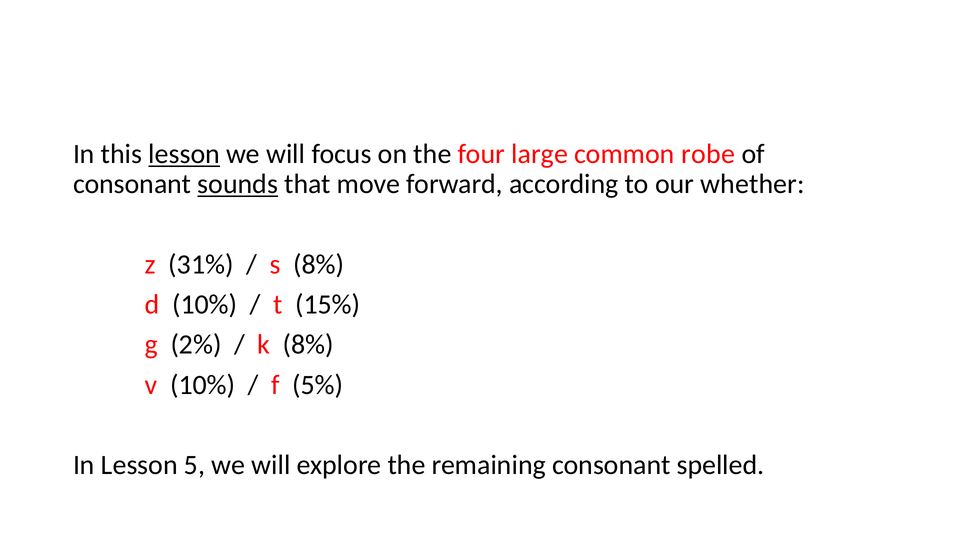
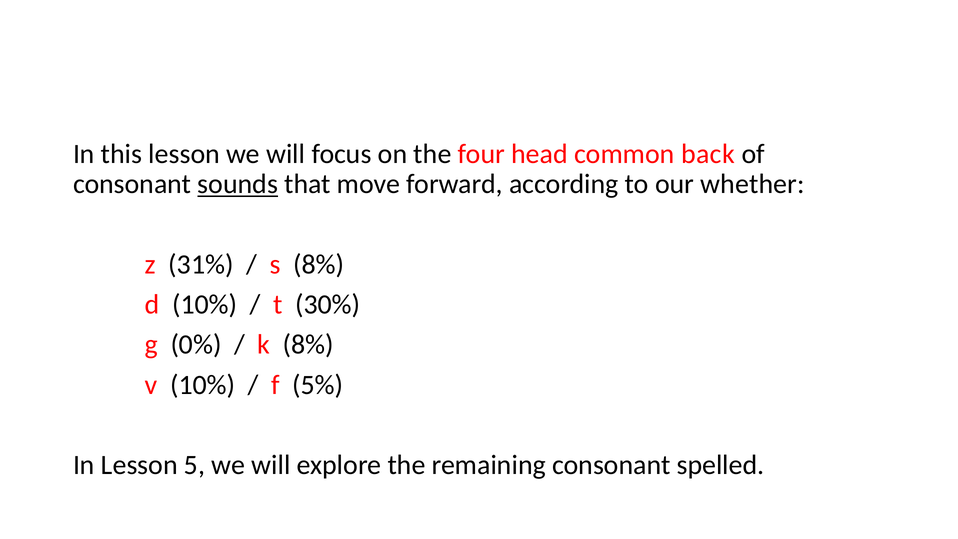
lesson underline: present -> none (184, 154)
large: large -> head (540, 154)
robe: robe -> back (708, 154)
15%: 15% -> 30% (328, 304)
2%: 2% -> 0% (196, 345)
